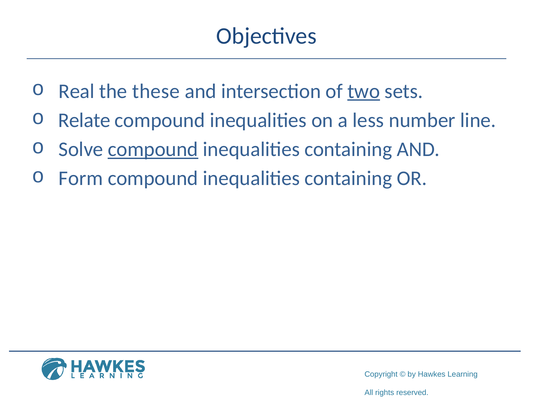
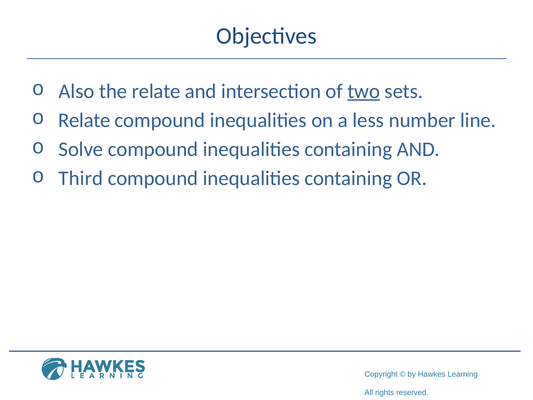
Real: Real -> Also (76, 91)
the these: these -> relate (156, 91)
compound underline: present -> none (153, 149)
Form: Form -> Third (81, 178)
